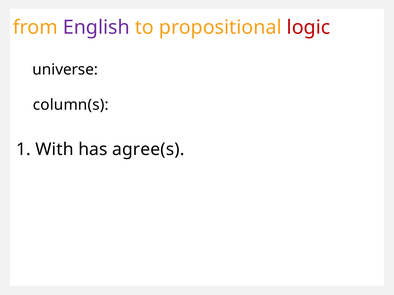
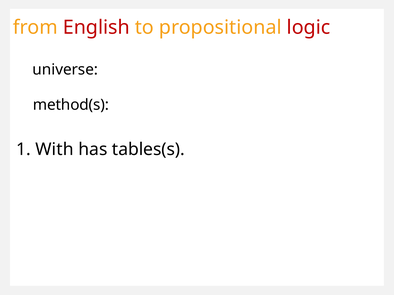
English colour: purple -> red (96, 27)
column(s: column(s -> method(s (71, 105)
agree(s: agree(s -> tables(s (148, 150)
